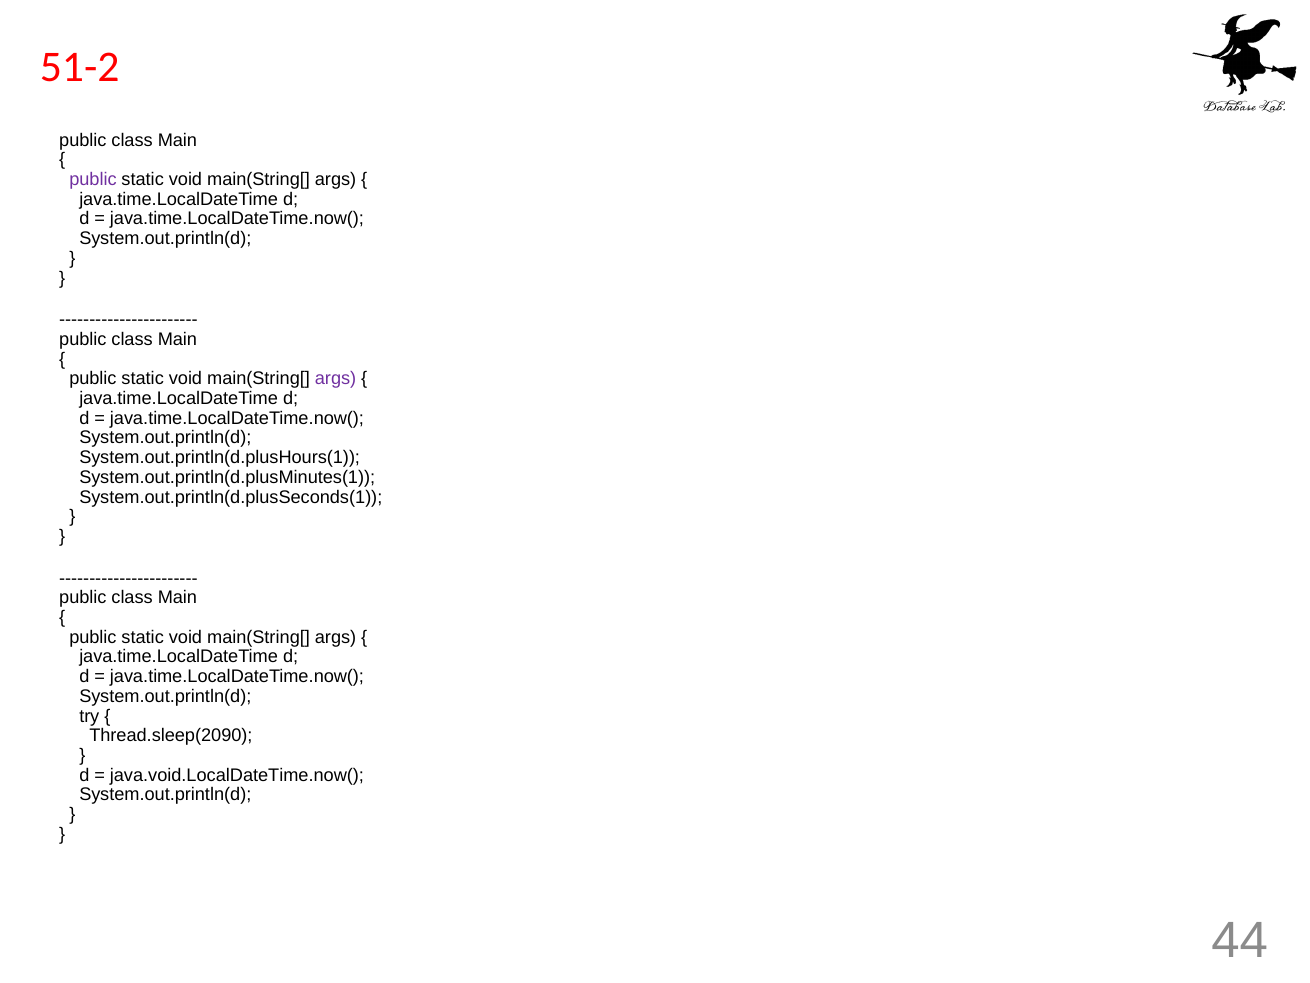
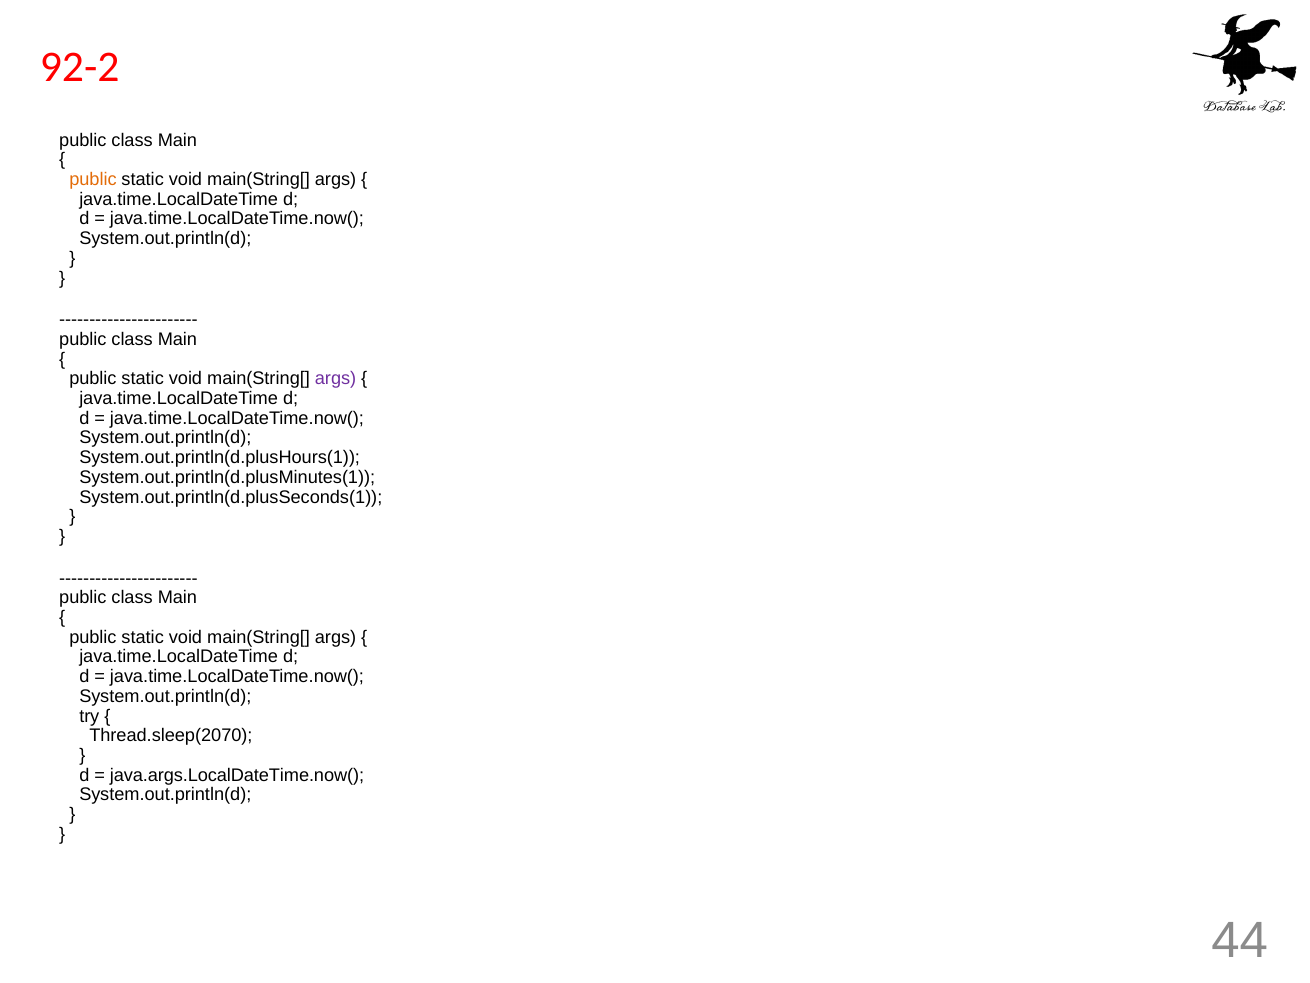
51-2: 51-2 -> 92-2 (80, 67)
public colour: purple -> orange (93, 179)
Thread.sleep(2090: Thread.sleep(2090 -> Thread.sleep(2070 (171, 735)
java.void.LocalDateTime.now(: java.void.LocalDateTime.now( -> java.args.LocalDateTime.now( (237, 775)
